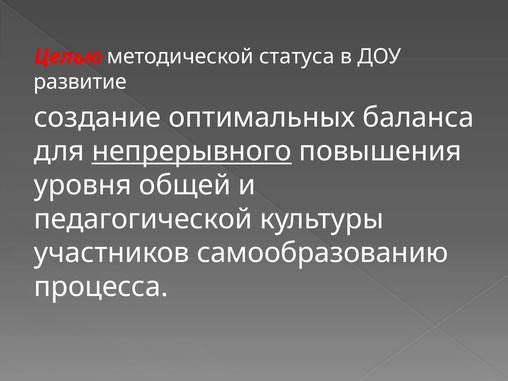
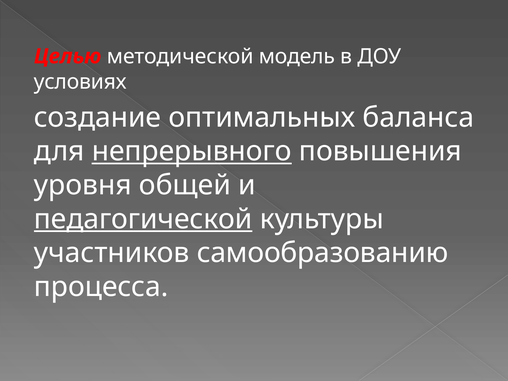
статуса: статуса -> модель (297, 56)
развитие: развитие -> условиях (80, 82)
педагогической underline: none -> present (143, 219)
